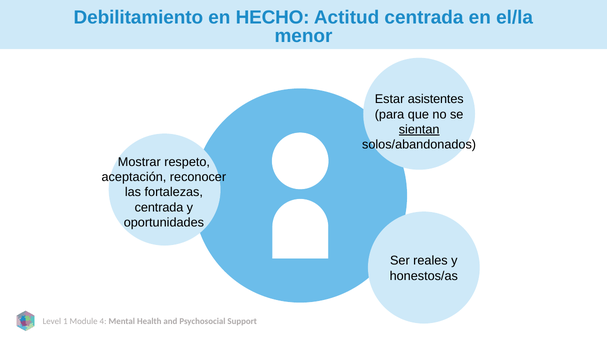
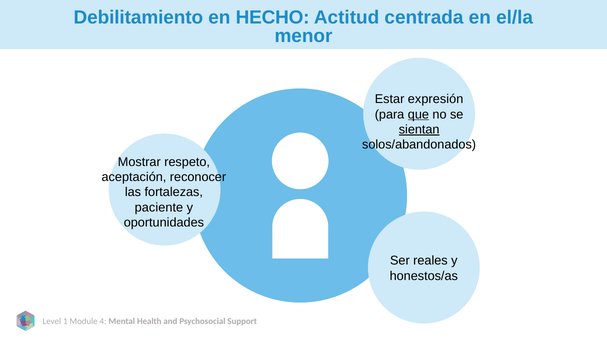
asistentes: asistentes -> expresión (436, 99)
que underline: none -> present (418, 114)
centrada: centrada -> paciente (159, 207)
